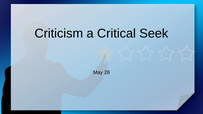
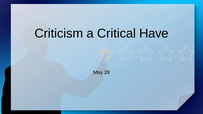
Seek: Seek -> Have (154, 33)
